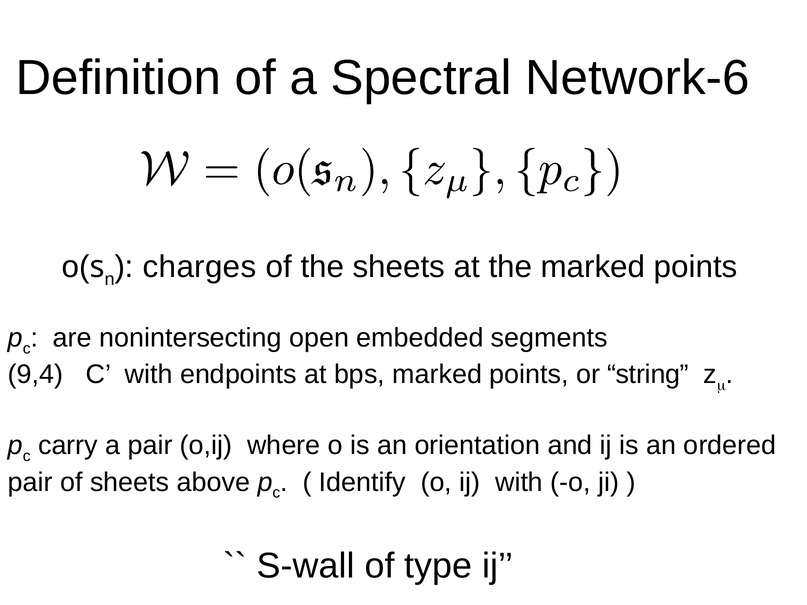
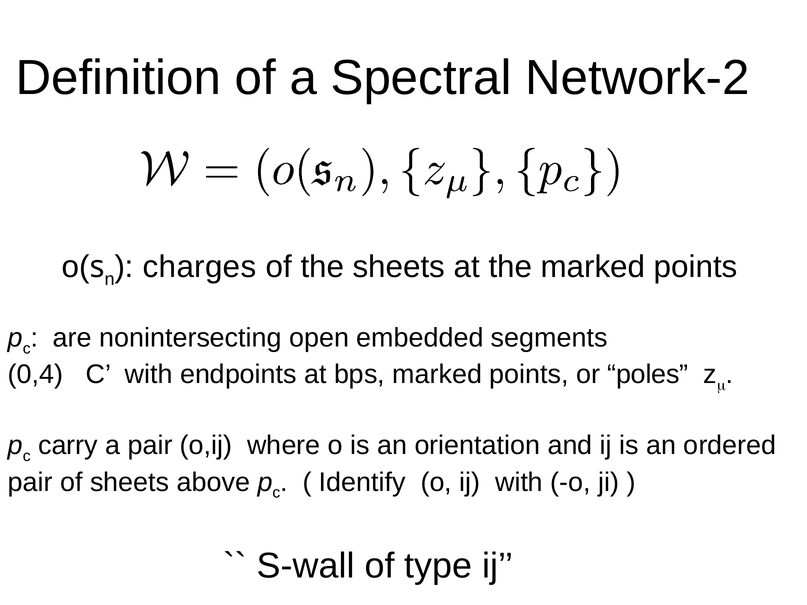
Network-6: Network-6 -> Network-2 (638, 78)
9,4: 9,4 -> 0,4 (36, 375)
string: string -> poles (648, 375)
